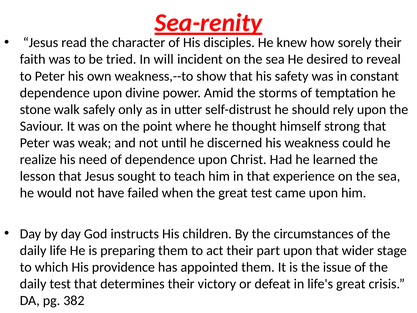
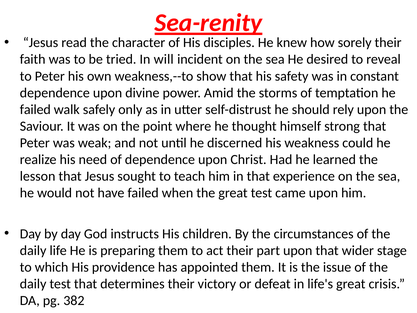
stone: stone -> failed (35, 109)
